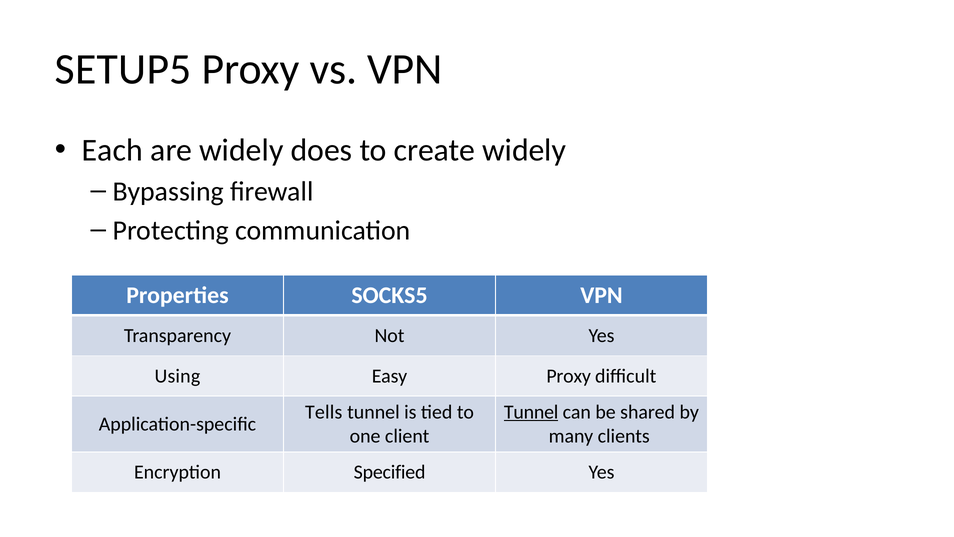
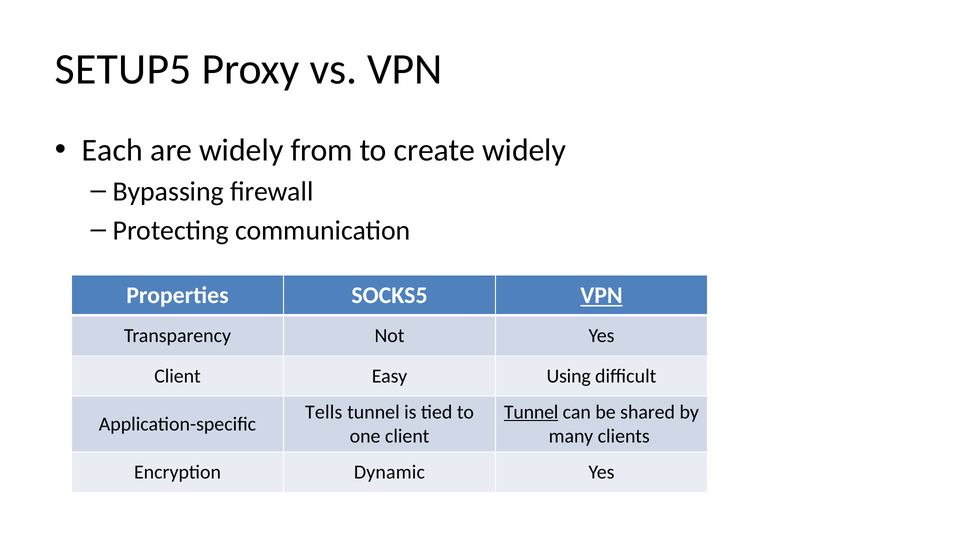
does: does -> from (322, 150)
VPN underline: none -> present (601, 295)
Using: Using -> Client (178, 376)
Easy Proxy: Proxy -> Using (569, 376)
Specified: Specified -> Dynamic (389, 472)
